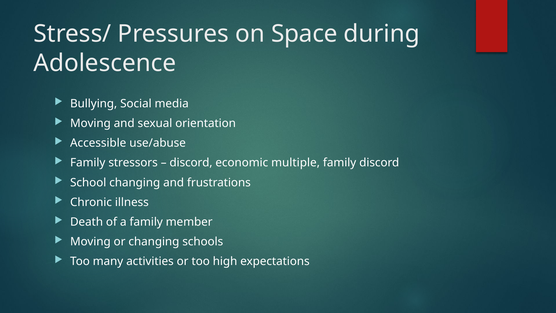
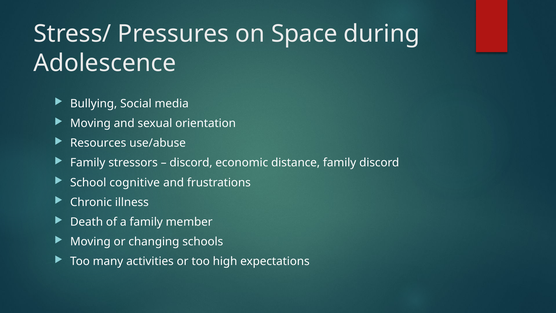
Accessible: Accessible -> Resources (98, 143)
multiple: multiple -> distance (296, 163)
School changing: changing -> cognitive (135, 182)
